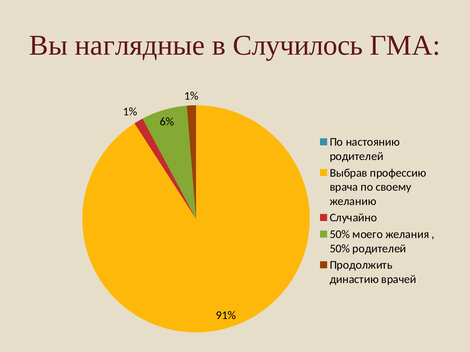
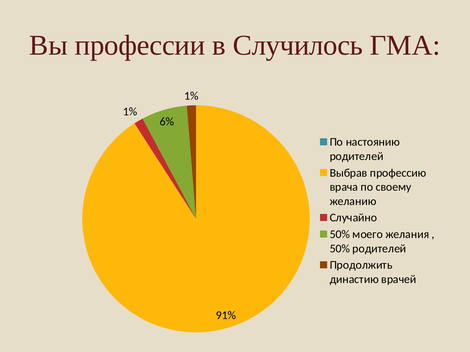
наглядные: наглядные -> профессии (140, 45)
